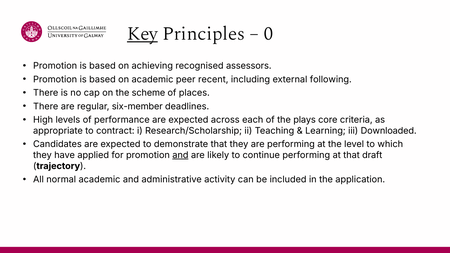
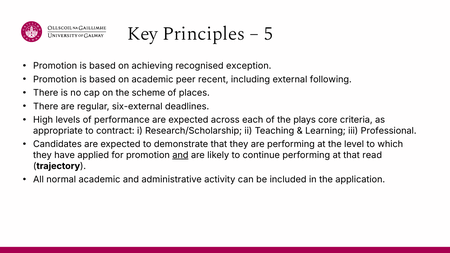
Key underline: present -> none (142, 34)
0: 0 -> 5 (268, 34)
assessors: assessors -> exception (249, 66)
six-member: six-member -> six-external (137, 106)
Downloaded: Downloaded -> Professional (389, 131)
draft: draft -> read (372, 155)
